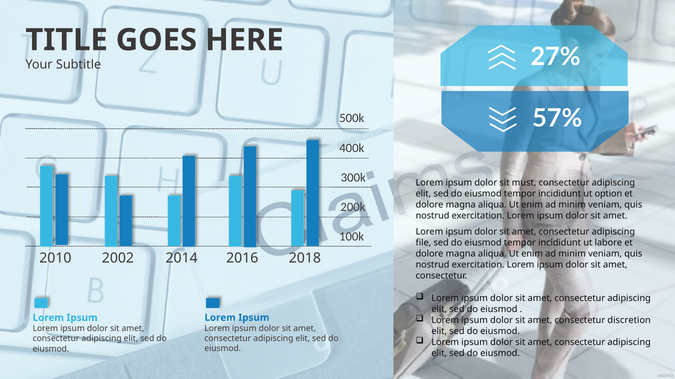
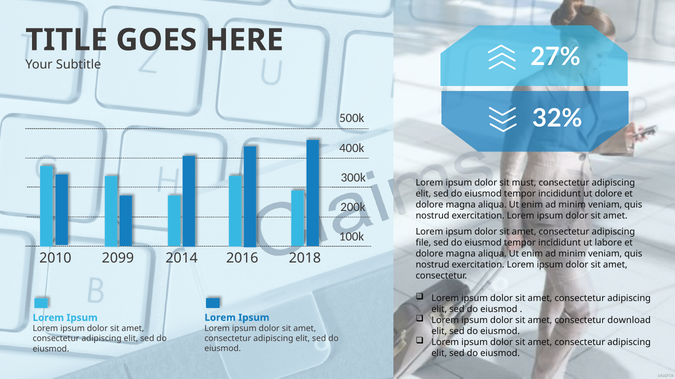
57%: 57% -> 32% (557, 118)
ut option: option -> dolore (608, 194)
2002: 2002 -> 2099 (118, 259)
discretion: discretion -> download (629, 321)
